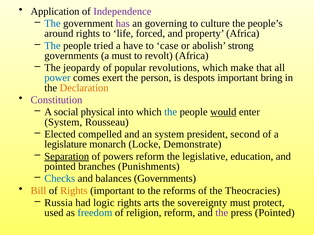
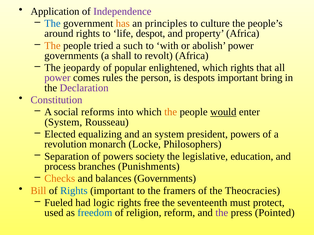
has colour: purple -> orange (123, 24)
governing: governing -> principles (166, 24)
forced: forced -> despot (151, 34)
The colour: blue -> orange (52, 46)
have: have -> such (133, 46)
case: case -> with (167, 46)
abolish strong: strong -> power (241, 46)
a must: must -> shall (122, 56)
revolutions: revolutions -> enlightened (174, 68)
which make: make -> rights (242, 68)
power colour: blue -> purple (57, 78)
exert: exert -> rules (113, 78)
Declaration colour: orange -> purple (84, 88)
physical: physical -> reforms (98, 112)
the colour: blue -> orange (171, 112)
compelled: compelled -> equalizing (100, 134)
president second: second -> powers (245, 134)
legislature: legislature -> revolution (66, 145)
Demonstrate: Demonstrate -> Philosophers (192, 145)
Separation underline: present -> none (67, 157)
powers reform: reform -> society (150, 157)
pointed: pointed -> process (60, 167)
Checks colour: blue -> orange (60, 179)
Rights colour: orange -> blue (74, 191)
reforms: reforms -> framers (179, 191)
Russia: Russia -> Fueled (59, 203)
arts: arts -> free (152, 203)
sovereignty: sovereignty -> seventeenth (202, 203)
